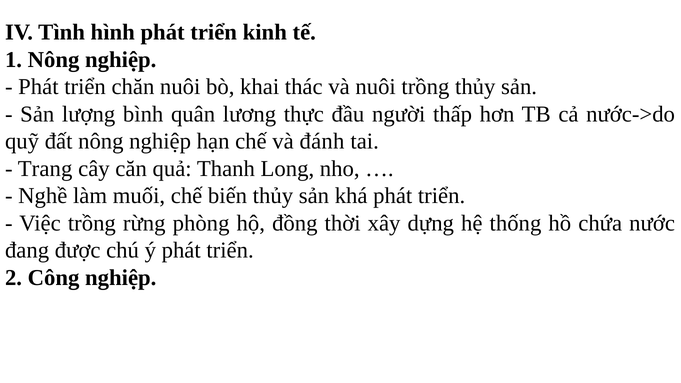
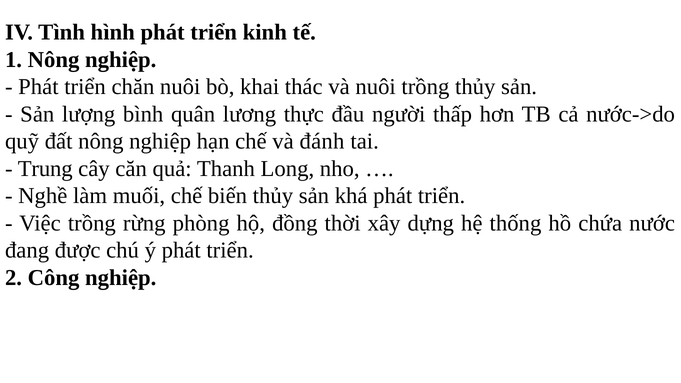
Trang: Trang -> Trung (45, 169)
